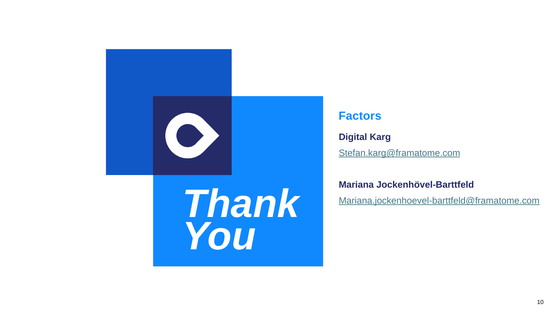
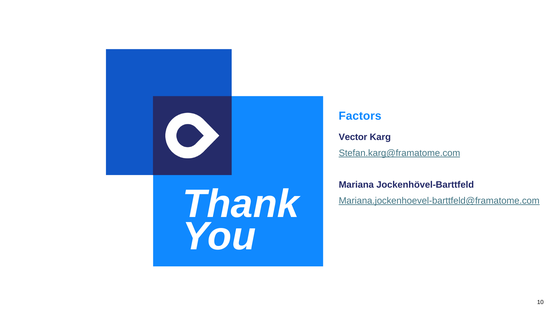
Digital: Digital -> Vector (353, 137)
